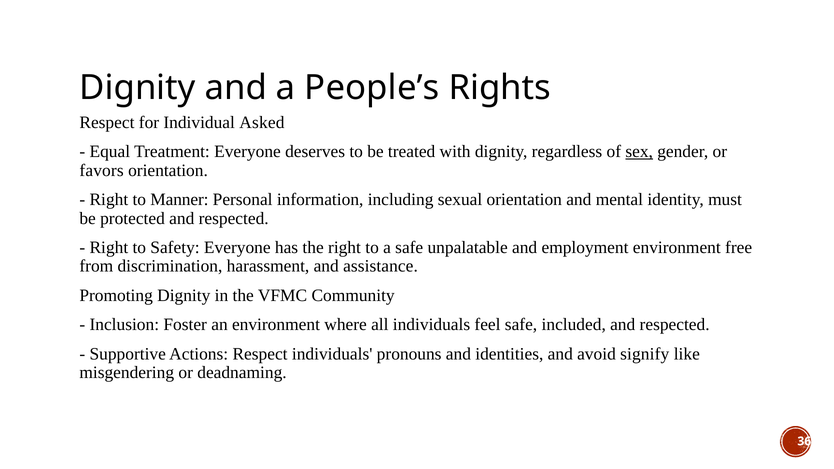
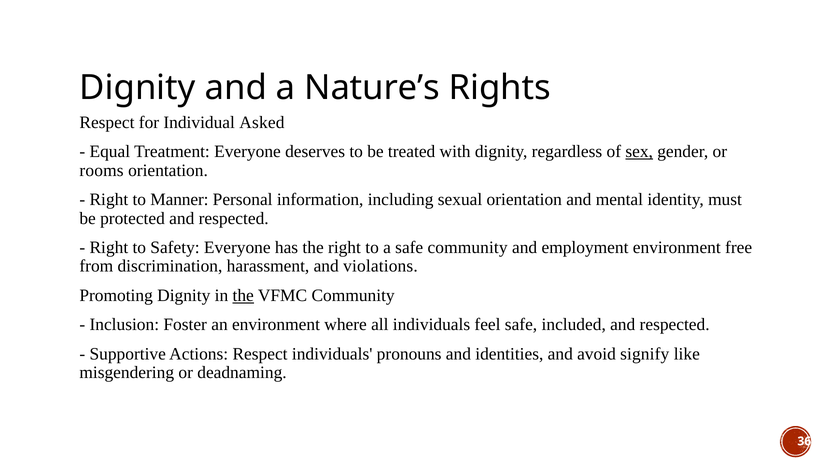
People’s: People’s -> Nature’s (372, 88)
favors: favors -> rooms (102, 170)
safe unpalatable: unpalatable -> community (468, 248)
assistance: assistance -> violations (380, 266)
the underline: none -> present (243, 296)
